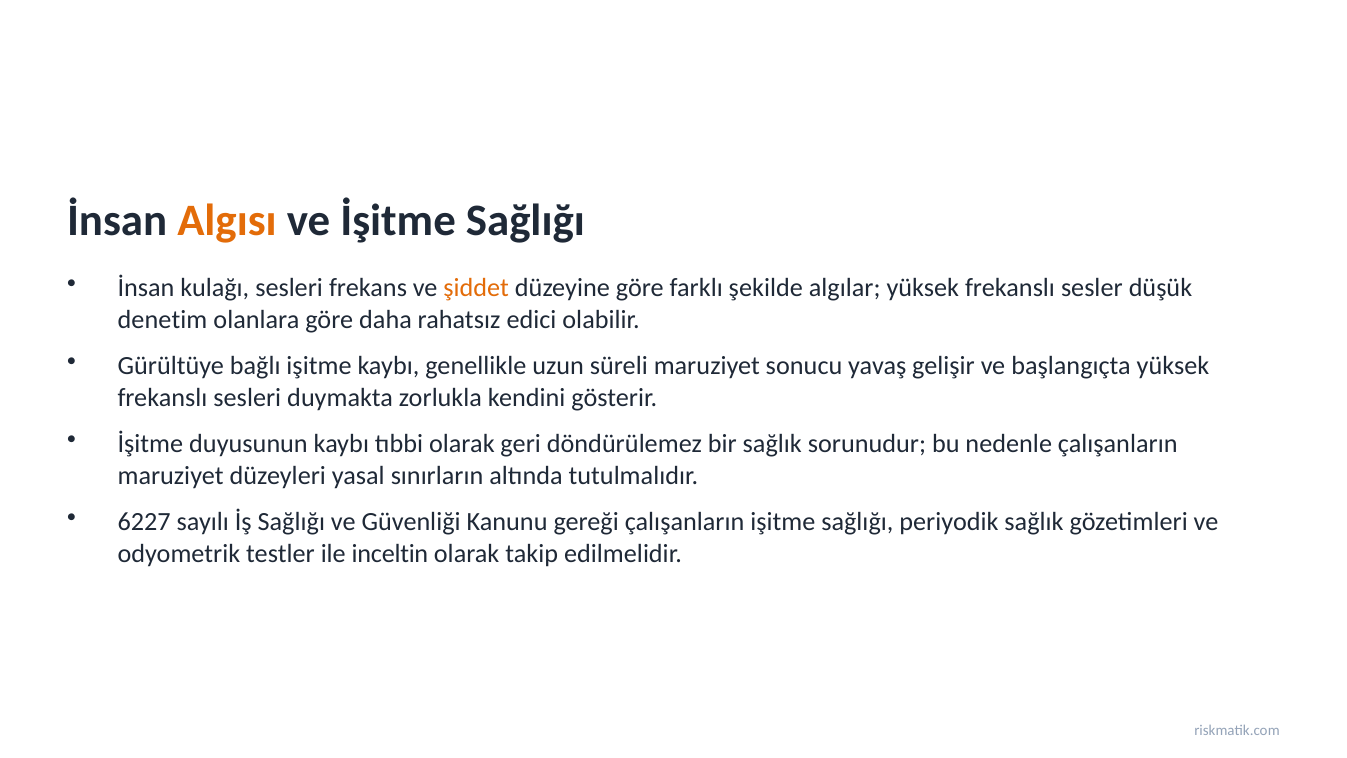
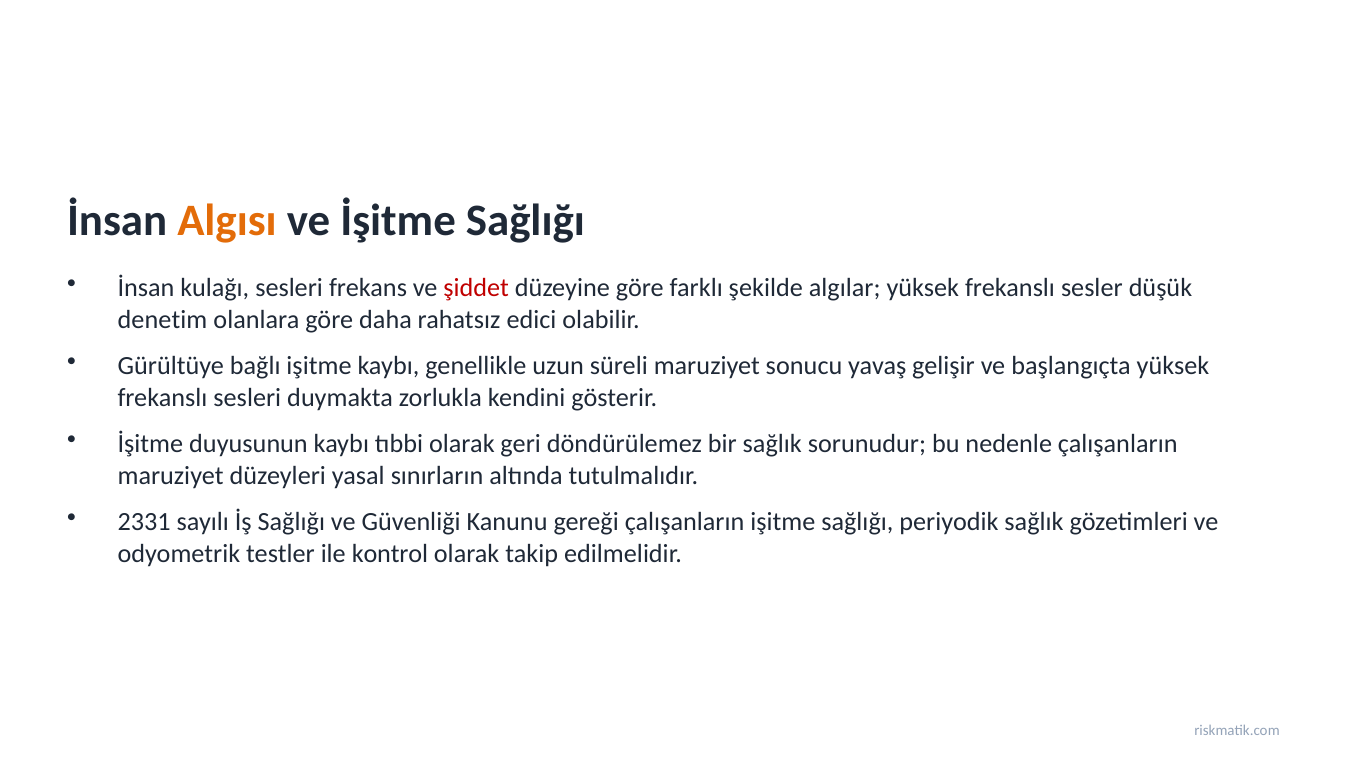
şiddet colour: orange -> red (476, 288)
6227: 6227 -> 2331 (144, 522)
inceltin: inceltin -> kontrol (390, 553)
